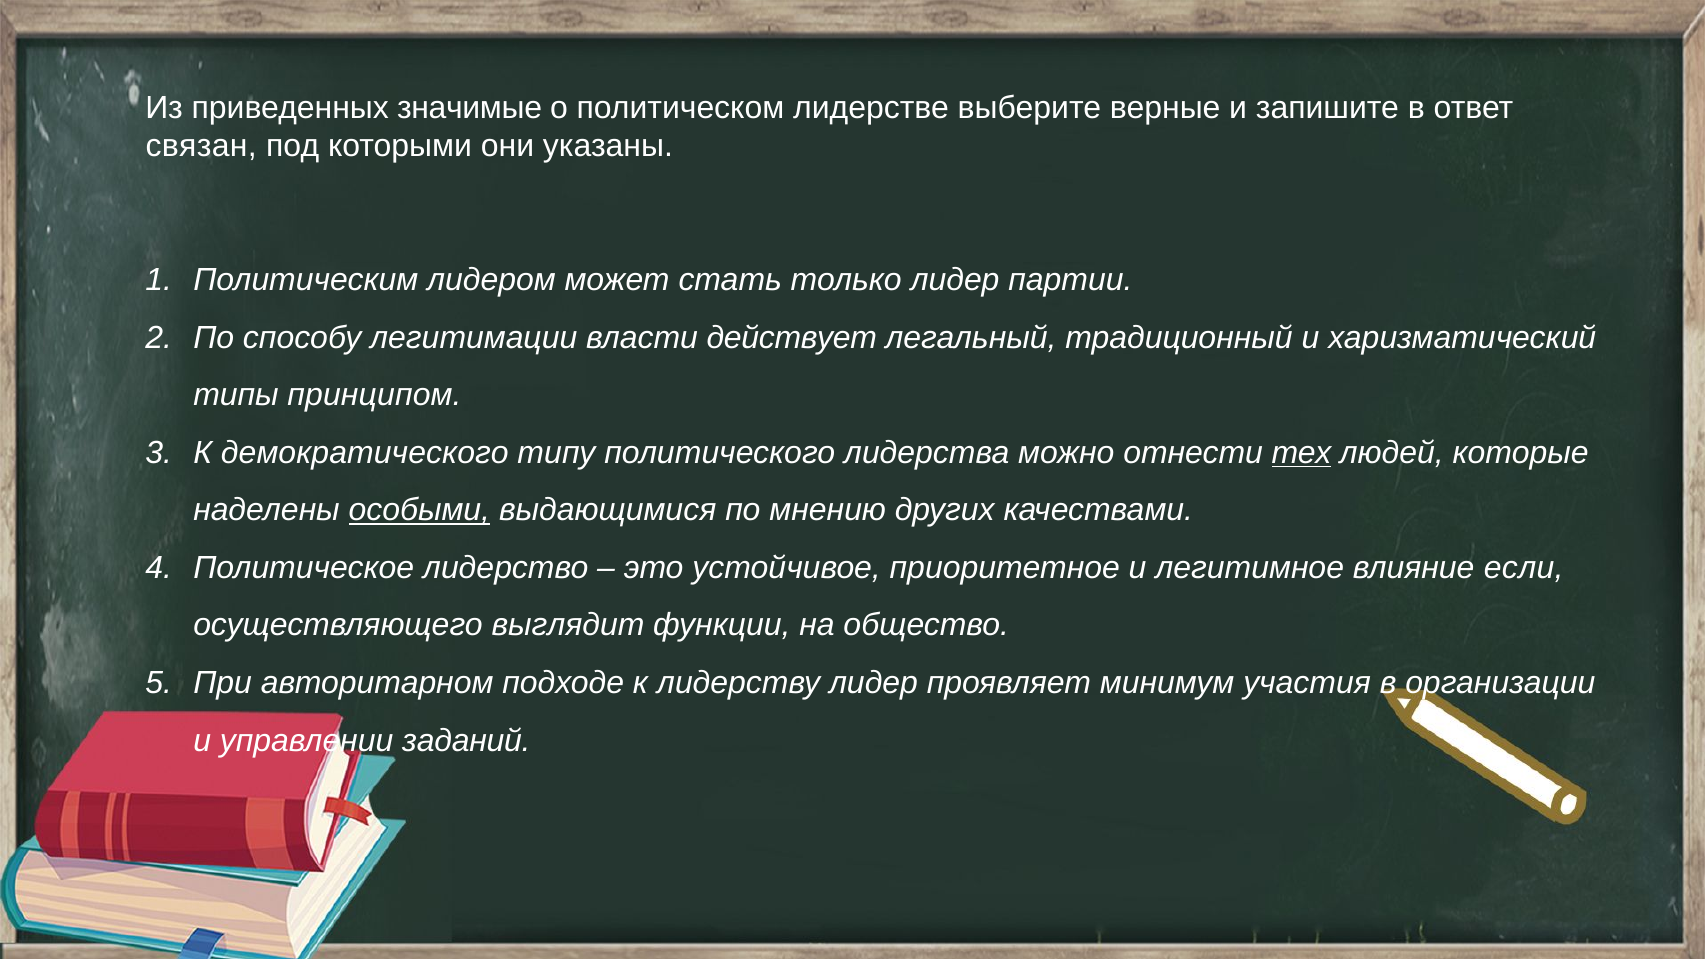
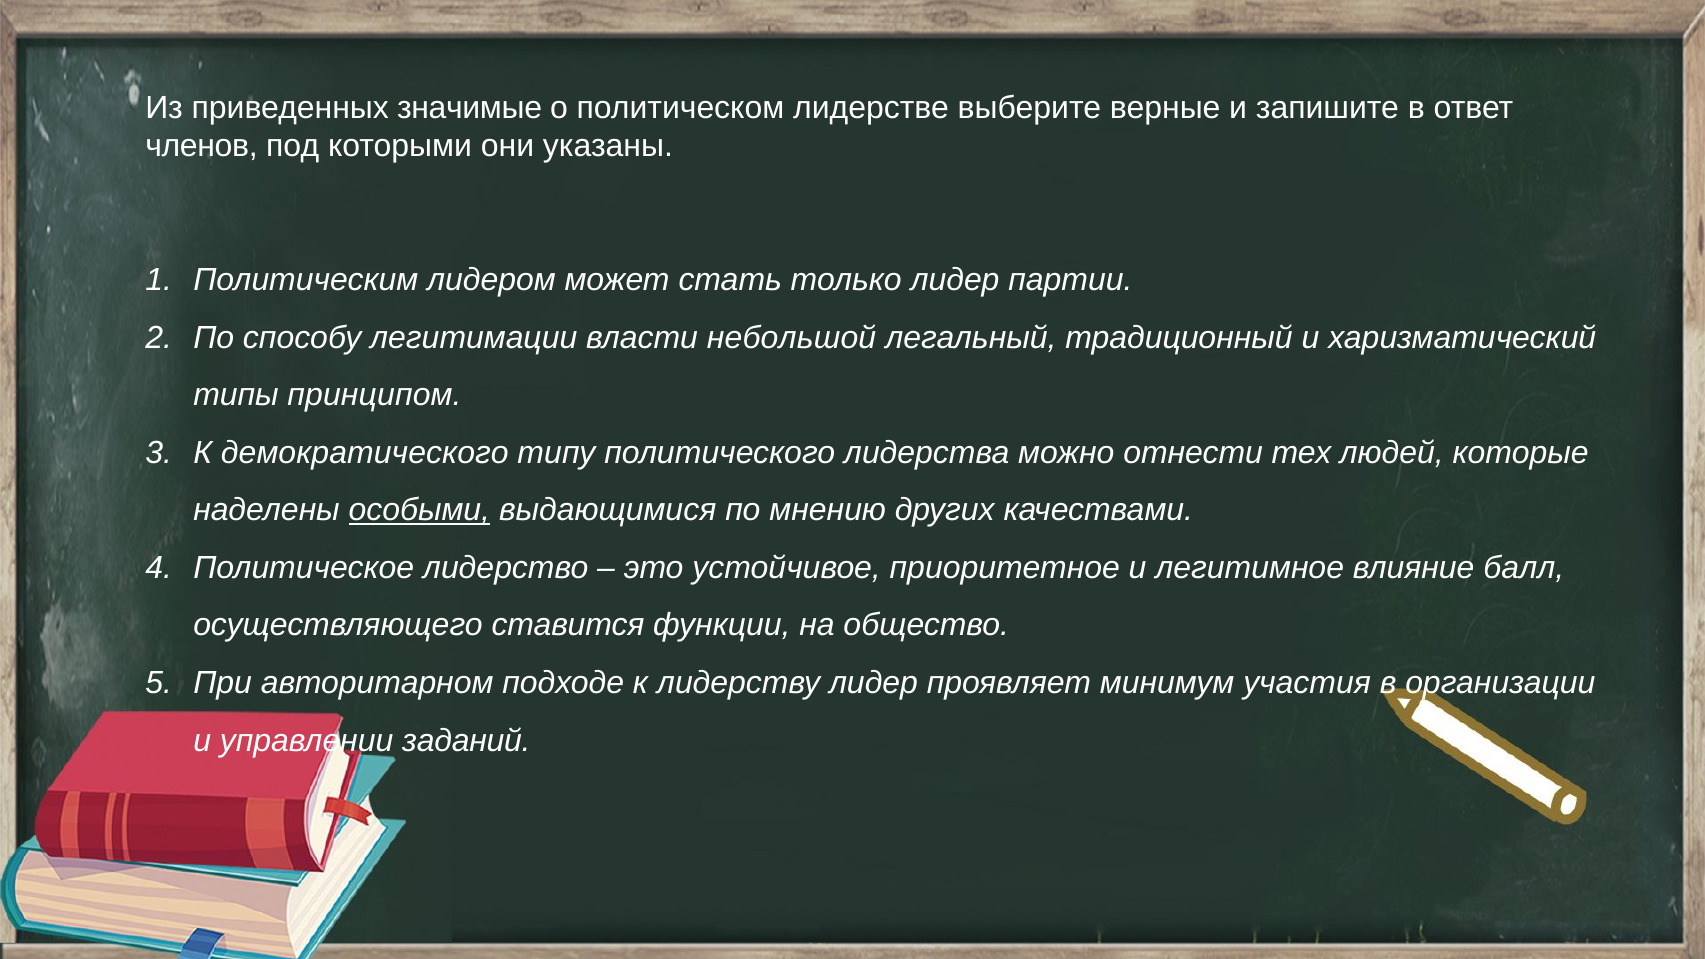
связан: связан -> членов (201, 146)
действует: действует -> небольшой (792, 338)
тех underline: present -> none (1302, 453)
если: если -> балл (1524, 568)
выглядит: выглядит -> ставится (568, 625)
